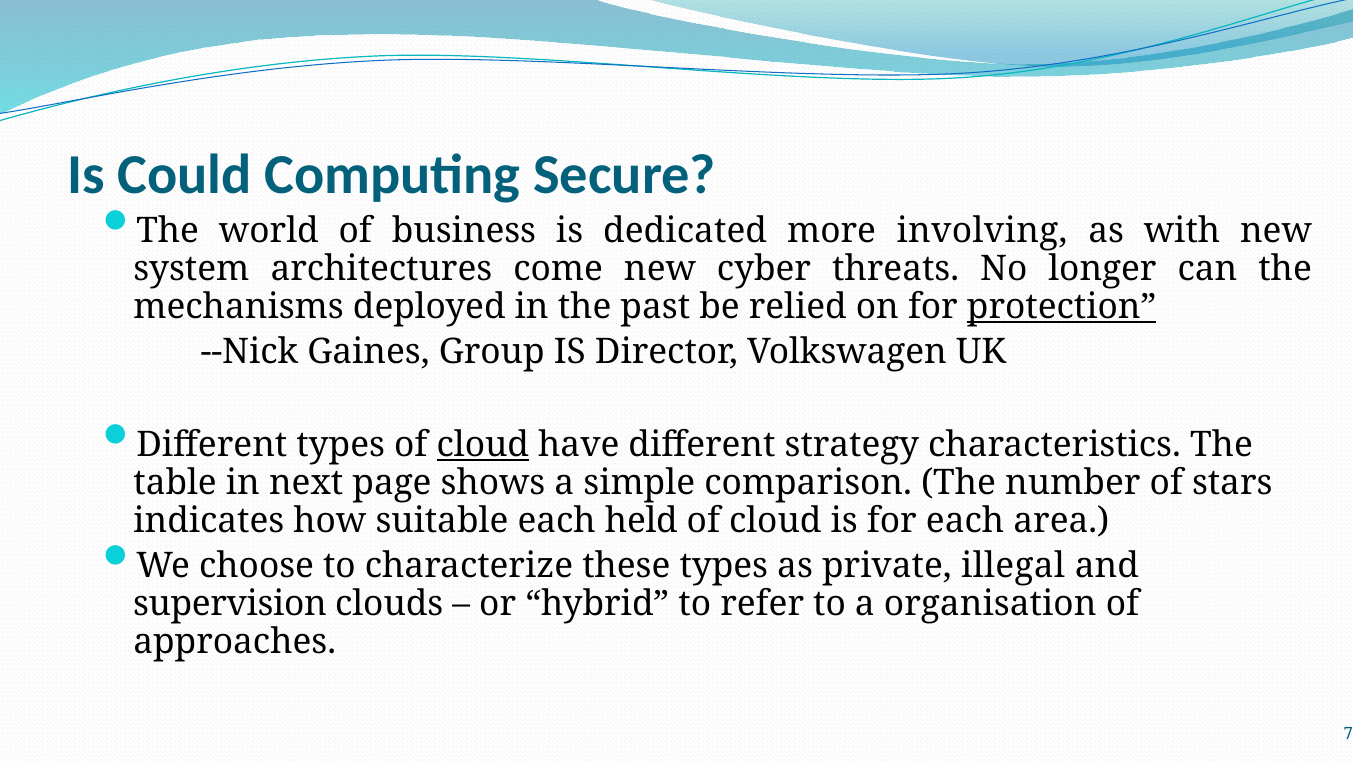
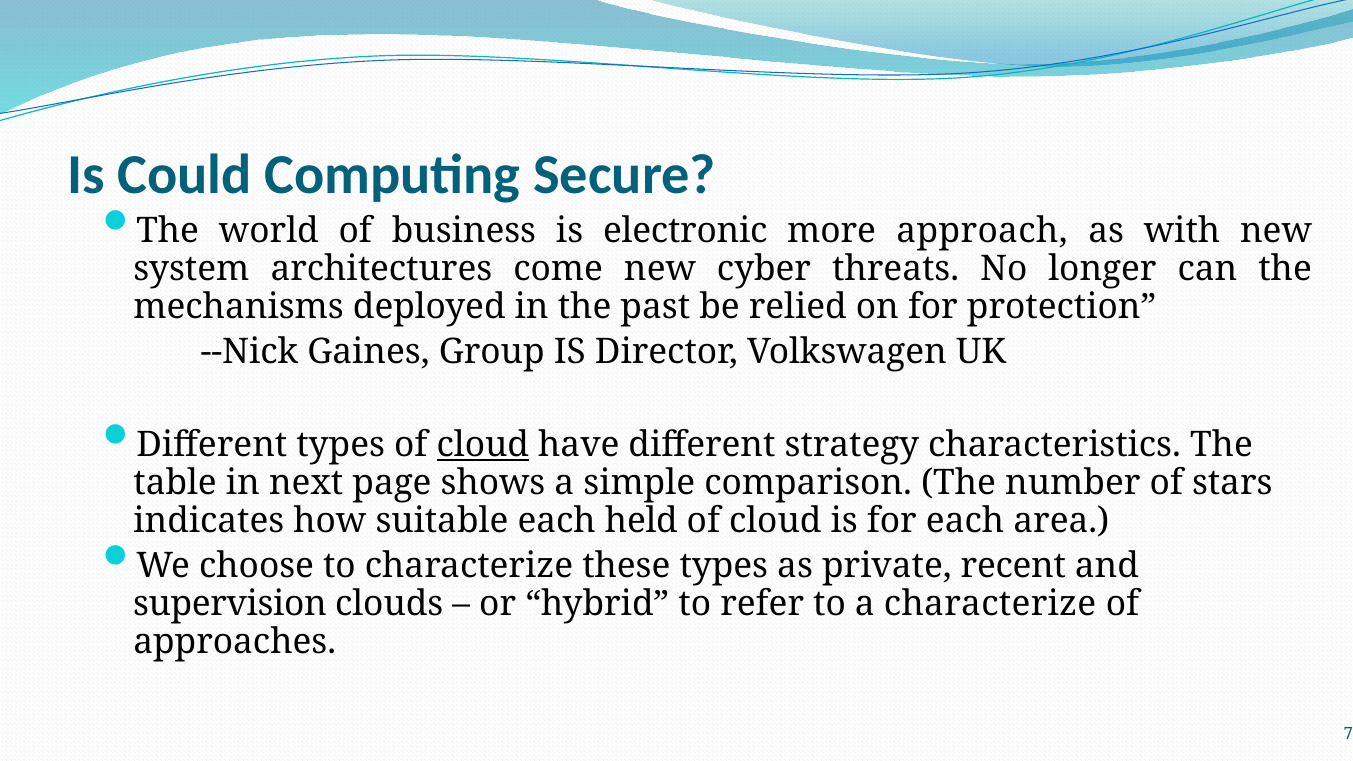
dedicated: dedicated -> electronic (685, 231)
involving: involving -> approach (982, 231)
protection underline: present -> none (1062, 307)
illegal: illegal -> recent (1013, 566)
a organisation: organisation -> characterize (990, 604)
